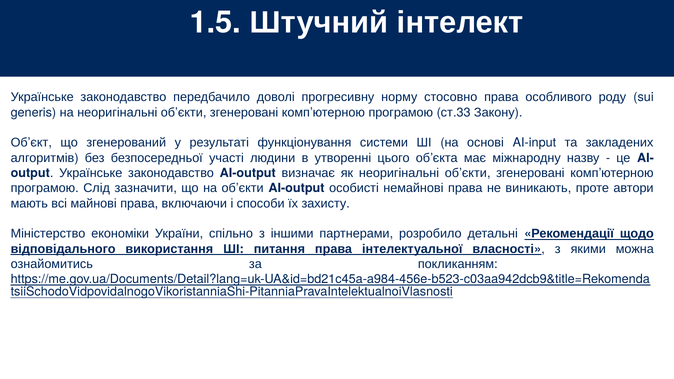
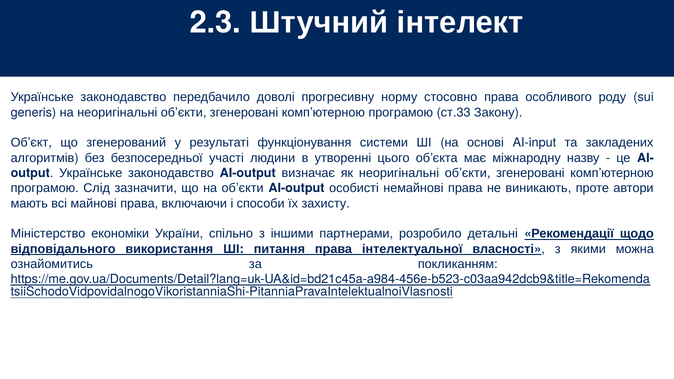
1.5: 1.5 -> 2.3 (215, 23)
